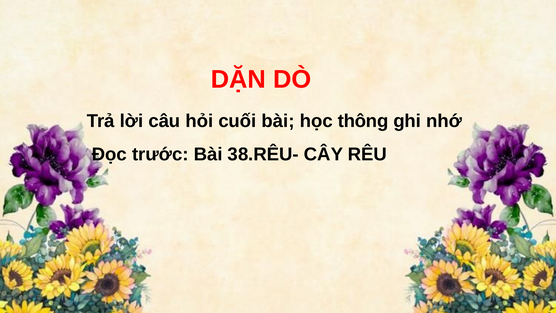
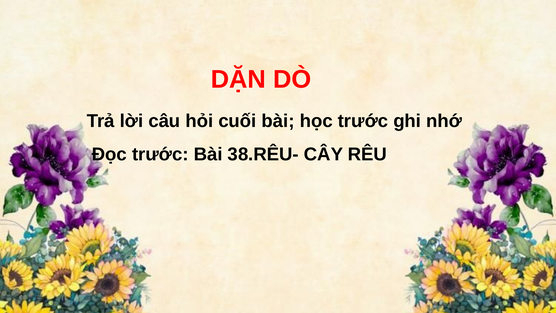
học thông: thông -> trước (363, 121)
